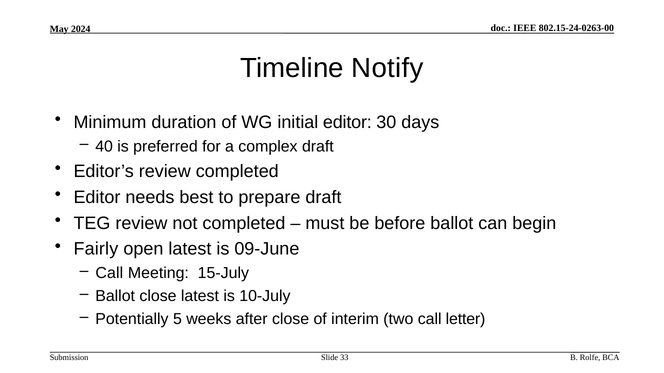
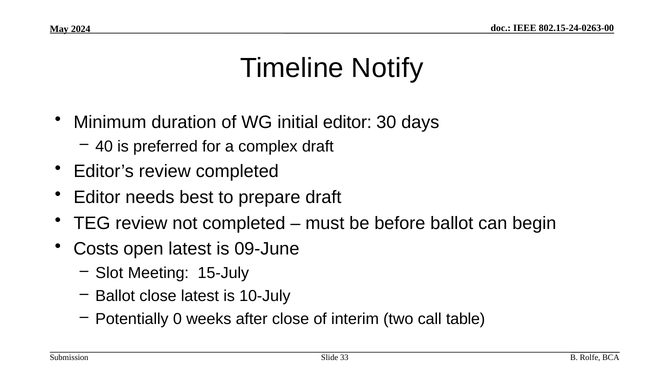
Fairly: Fairly -> Costs (96, 249)
Call: Call -> Slot (109, 273)
5: 5 -> 0 (177, 319)
letter: letter -> table (466, 319)
